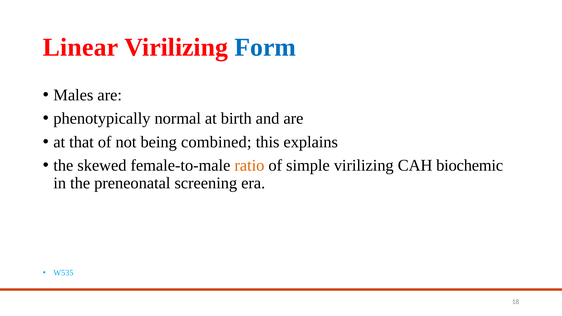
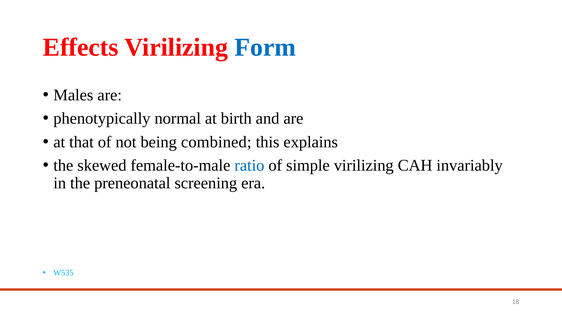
Linear: Linear -> Effects (81, 47)
ratio colour: orange -> blue (249, 166)
biochemic: biochemic -> invariably (470, 166)
